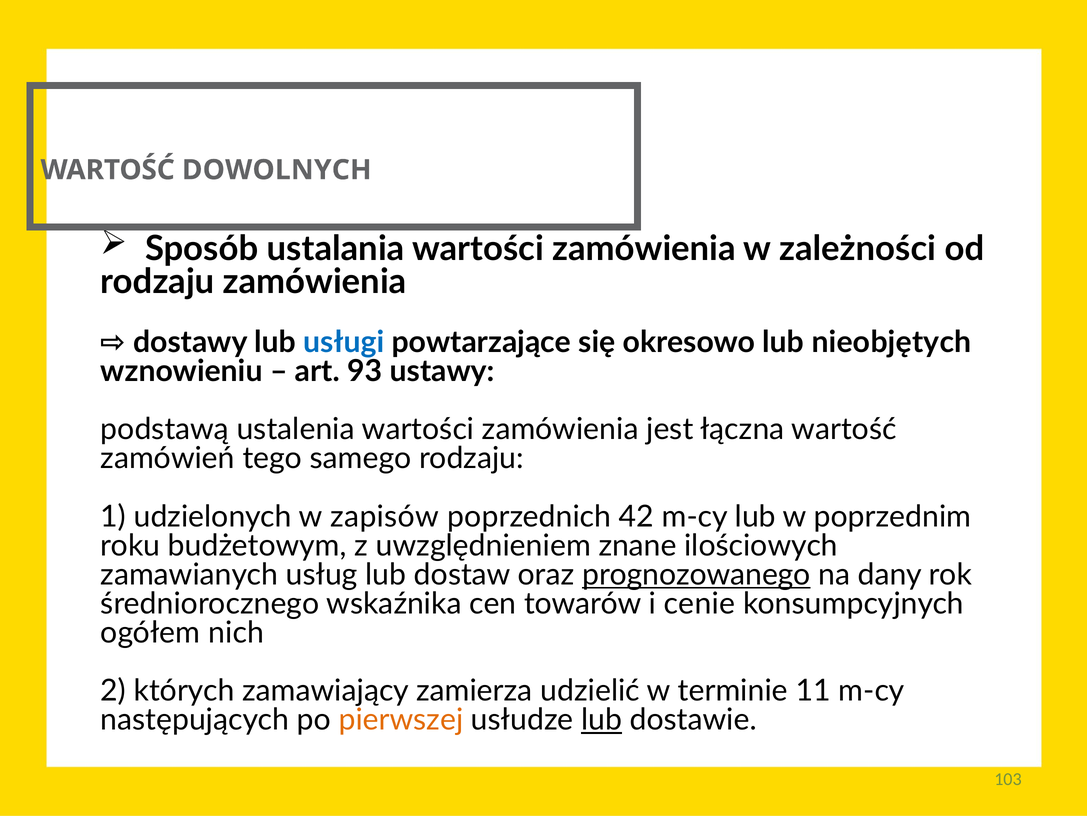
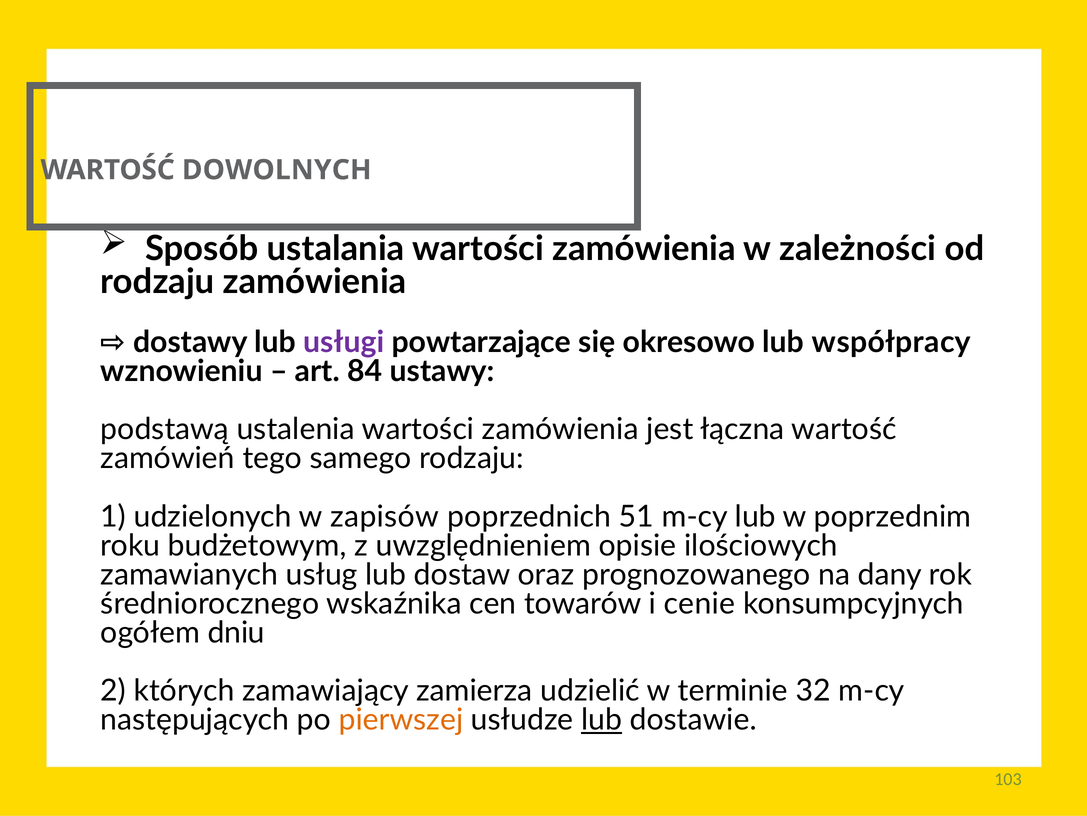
usługi colour: blue -> purple (344, 342)
nieobjętych: nieobjętych -> współpracy (891, 342)
93: 93 -> 84 (365, 371)
42: 42 -> 51 (636, 516)
znane: znane -> opisie (638, 545)
prognozowanego underline: present -> none (696, 574)
nich: nich -> dniu (236, 632)
11: 11 -> 32 (813, 690)
